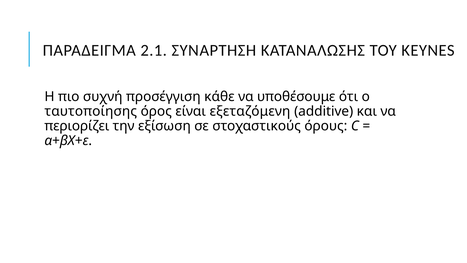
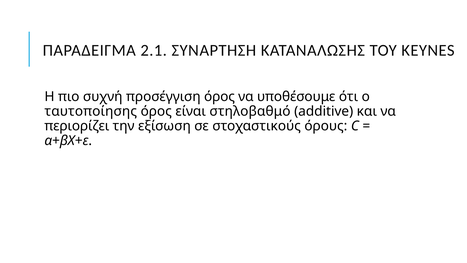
προσέγγιση κάθε: κάθε -> όρος (220, 97)
εξεταζόμενη: εξεταζόμενη -> στηλοβαθμό (250, 111)
